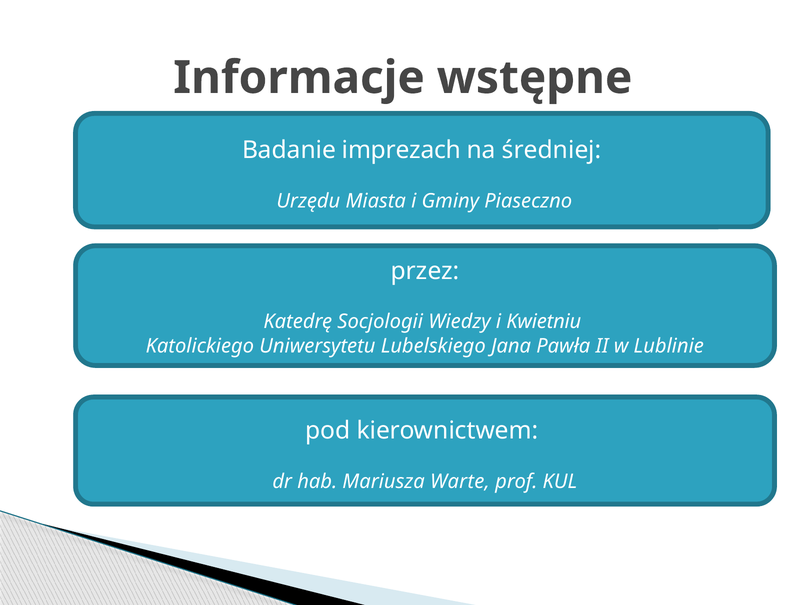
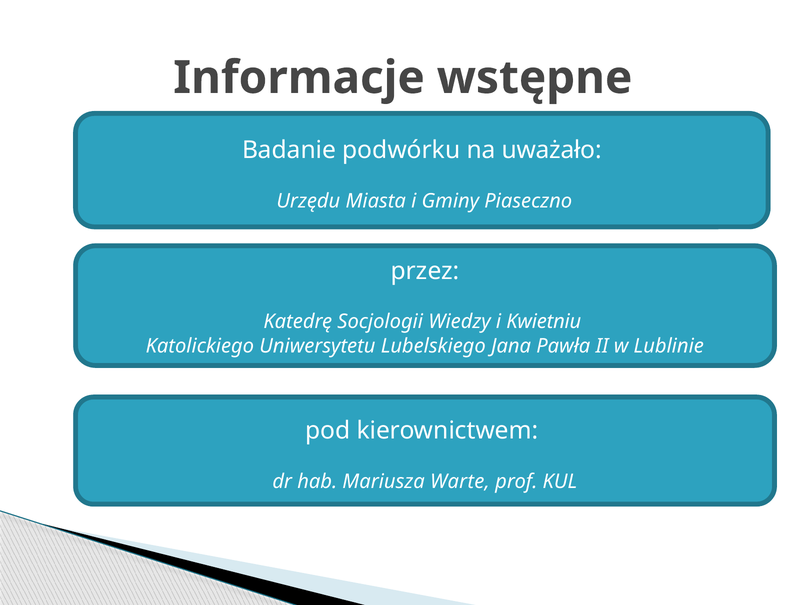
imprezach: imprezach -> podwórku (401, 150)
średniej: średniej -> uważało (552, 150)
